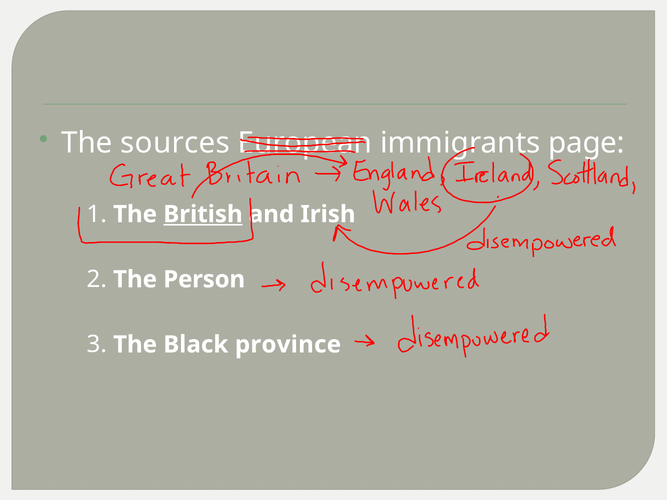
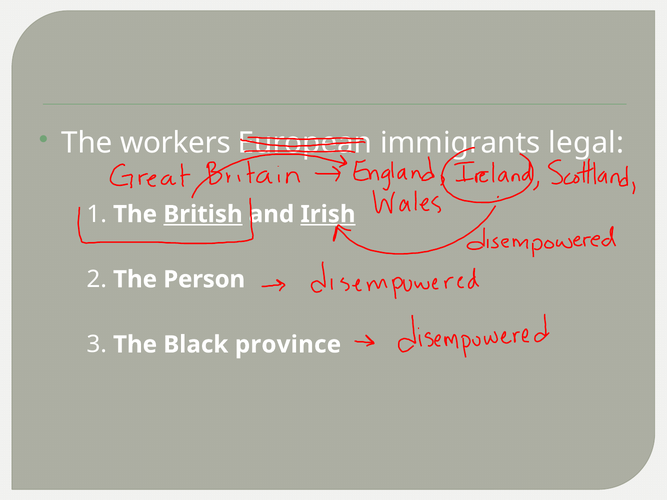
sources: sources -> workers (175, 143)
page: page -> legal (586, 143)
Irish underline: none -> present (328, 214)
